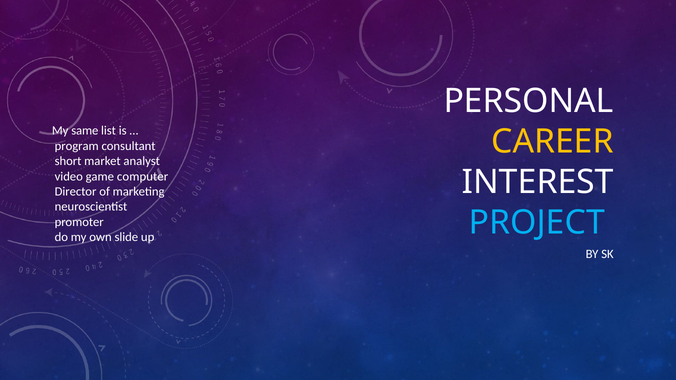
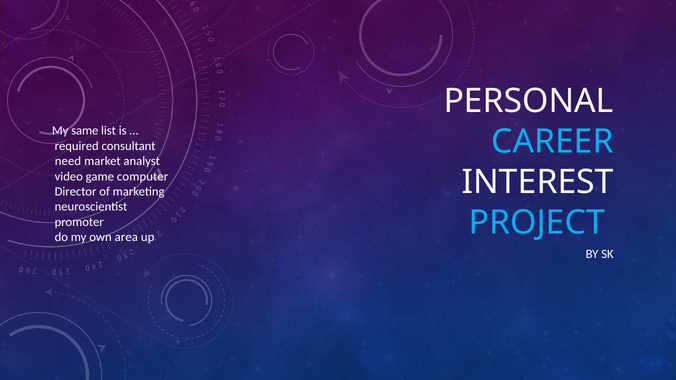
CAREER colour: yellow -> light blue (552, 142)
program: program -> required (77, 146)
short: short -> need (68, 161)
slide: slide -> area (126, 237)
